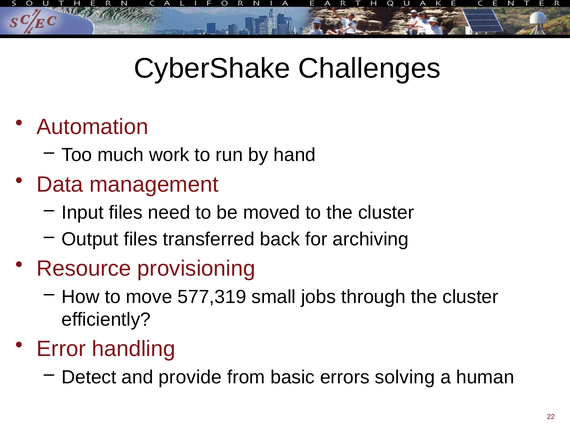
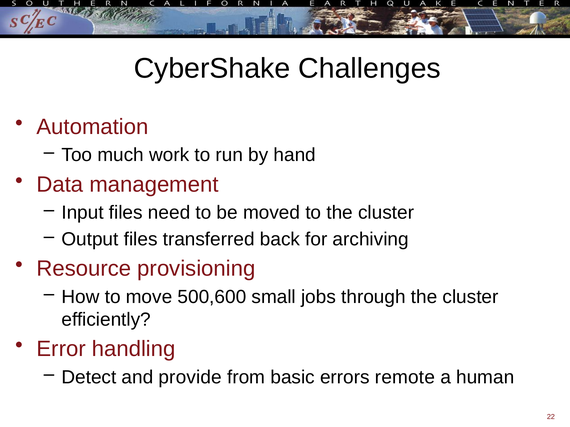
577,319: 577,319 -> 500,600 (212, 297)
solving: solving -> remote (405, 378)
